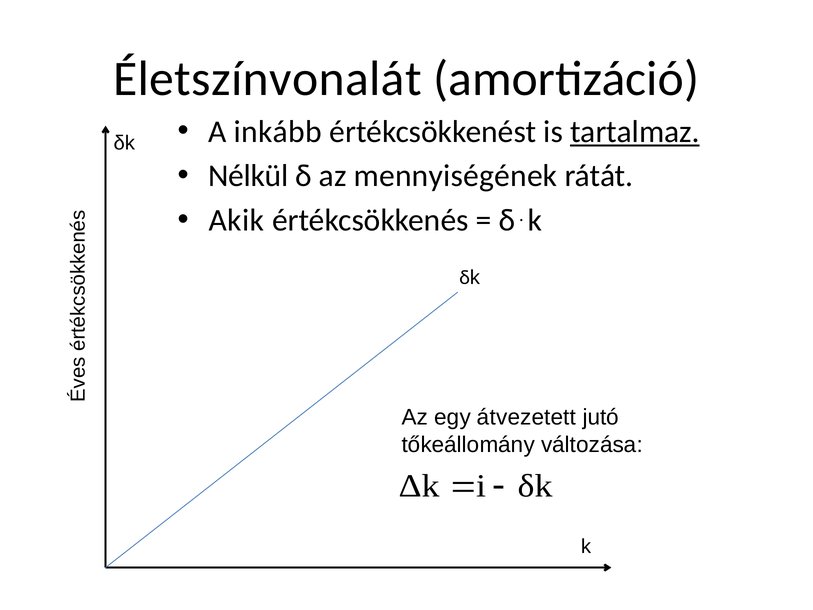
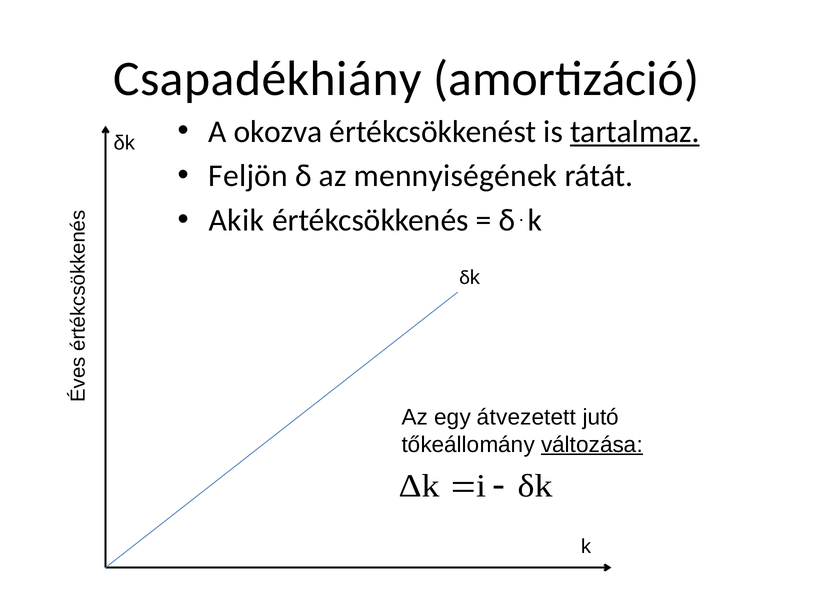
Életszínvonalát: Életszínvonalát -> Csapadékhiány (267, 79)
inkább: inkább -> okozva (278, 132)
Nélkül: Nélkül -> Feljön (248, 176)
változása underline: none -> present (592, 444)
